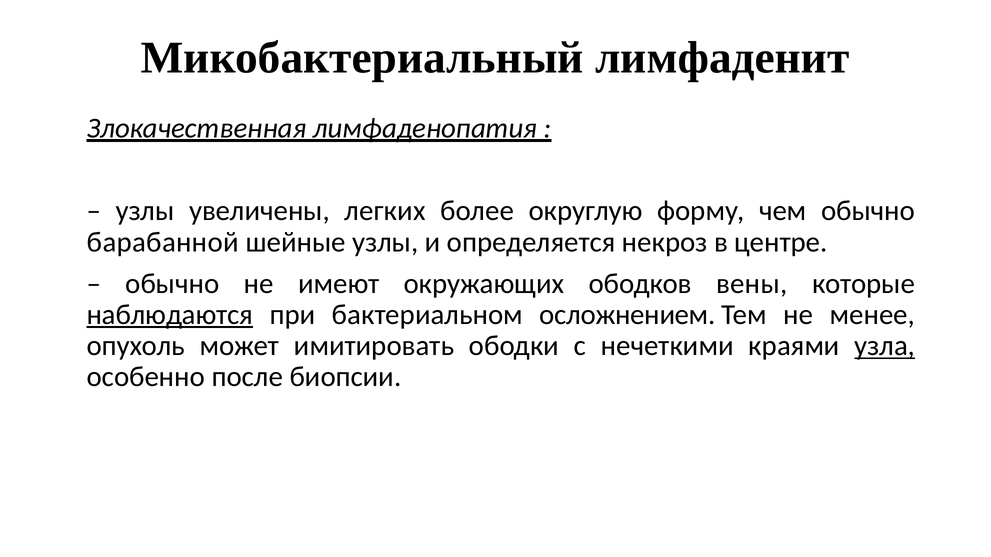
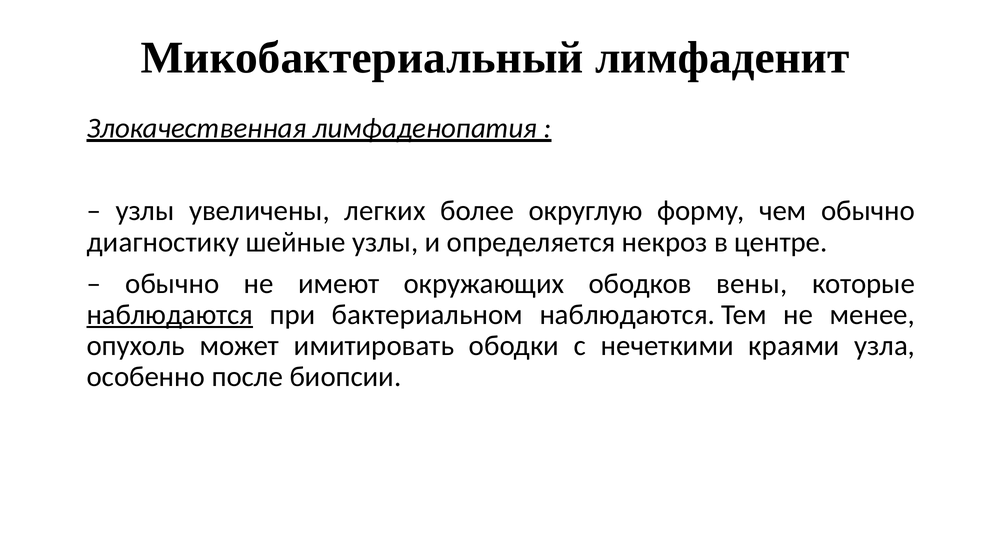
барабанной: барабанной -> диагностику (163, 242)
бактериальном осложнением: осложнением -> наблюдаются (627, 315)
узла underline: present -> none (885, 346)
